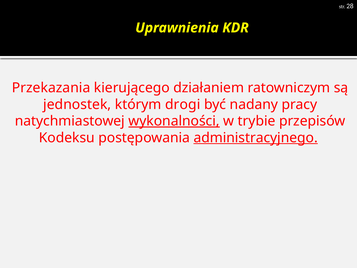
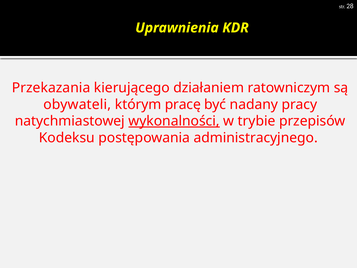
jednostek: jednostek -> obywateli (77, 104)
drogi: drogi -> pracę (183, 104)
administracyjnego underline: present -> none (256, 138)
